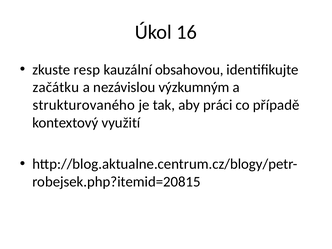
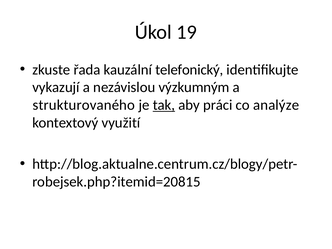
16: 16 -> 19 (187, 32)
resp: resp -> řada (87, 70)
obsahovou: obsahovou -> telefonický (189, 70)
začátku: začátku -> vykazují (56, 87)
tak underline: none -> present (164, 105)
případě: případě -> analýze (276, 105)
